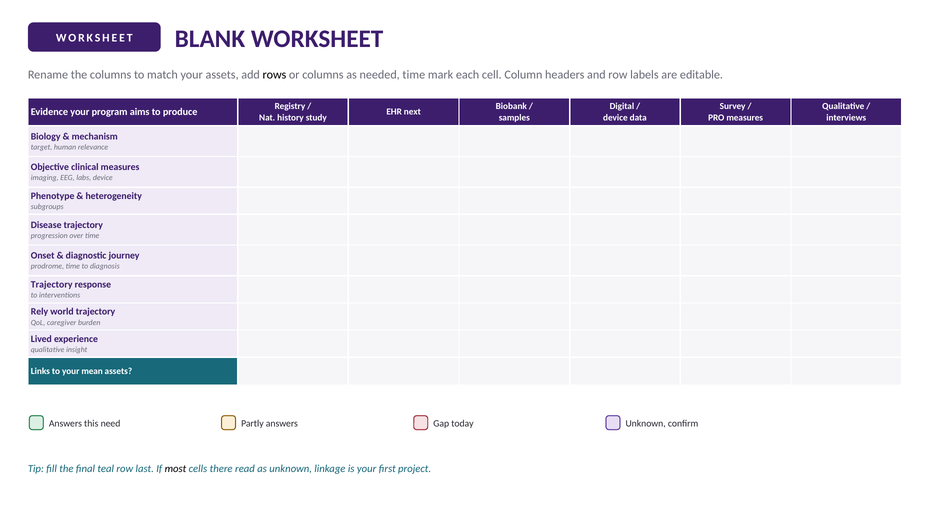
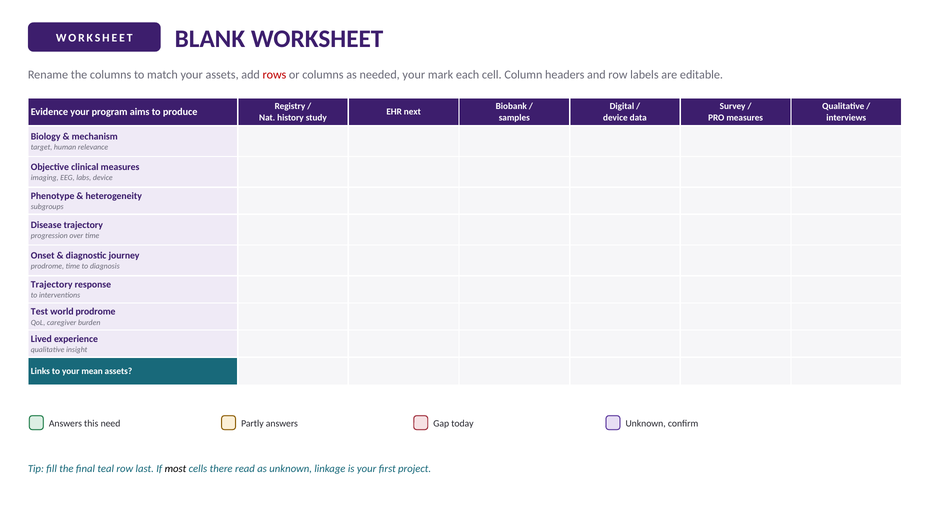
rows colour: black -> red (274, 75)
needed time: time -> your (414, 75)
Rely: Rely -> Test (39, 312)
world trajectory: trajectory -> prodrome (96, 312)
